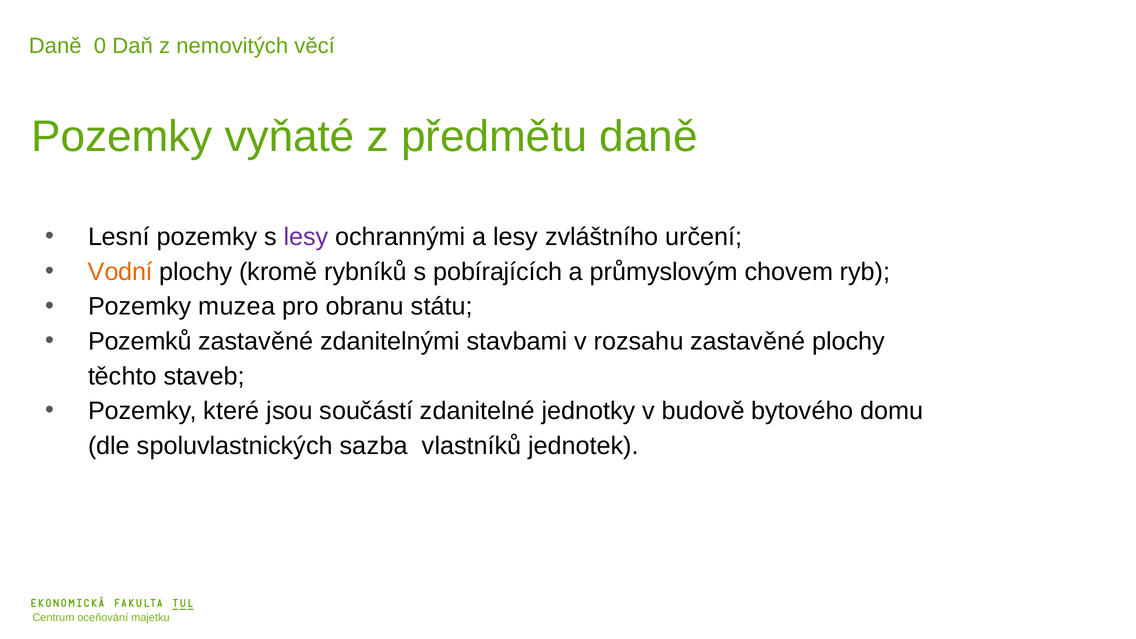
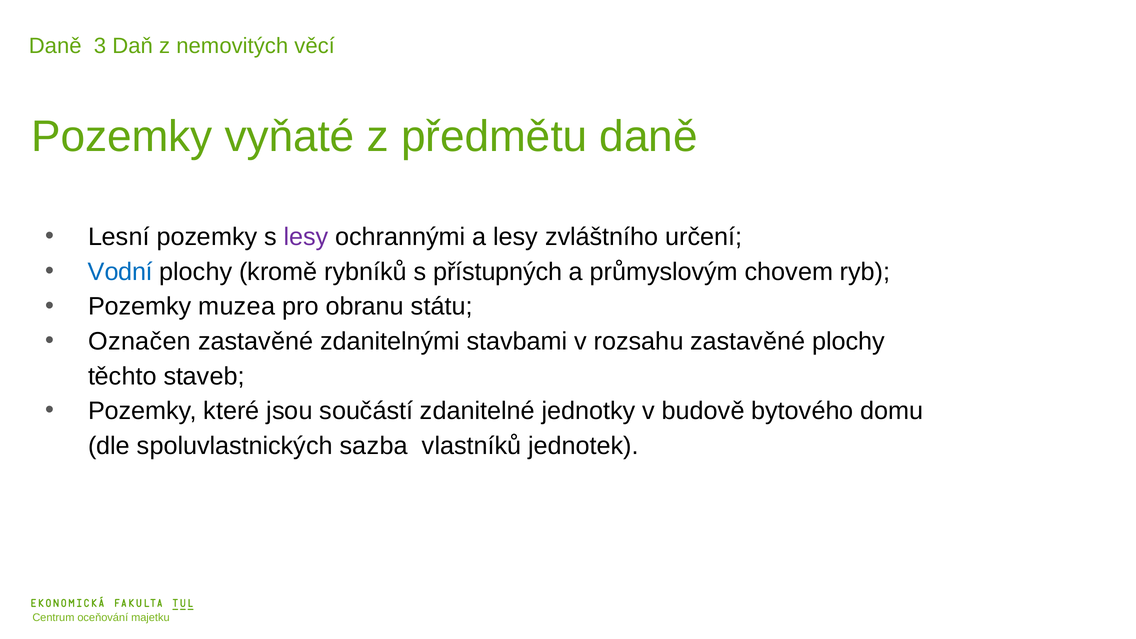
0: 0 -> 3 (100, 46)
Vodní colour: orange -> blue (120, 272)
pobírajících: pobírajících -> přístupných (498, 272)
Pozemků: Pozemků -> Označen (140, 341)
